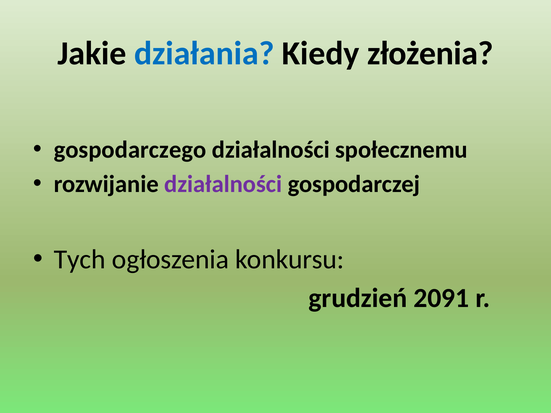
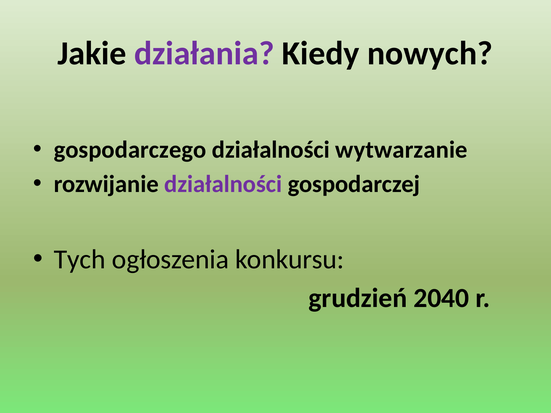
działania colour: blue -> purple (204, 53)
złożenia: złożenia -> nowych (430, 53)
społecznemu: społecznemu -> wytwarzanie (401, 150)
2091: 2091 -> 2040 (441, 298)
